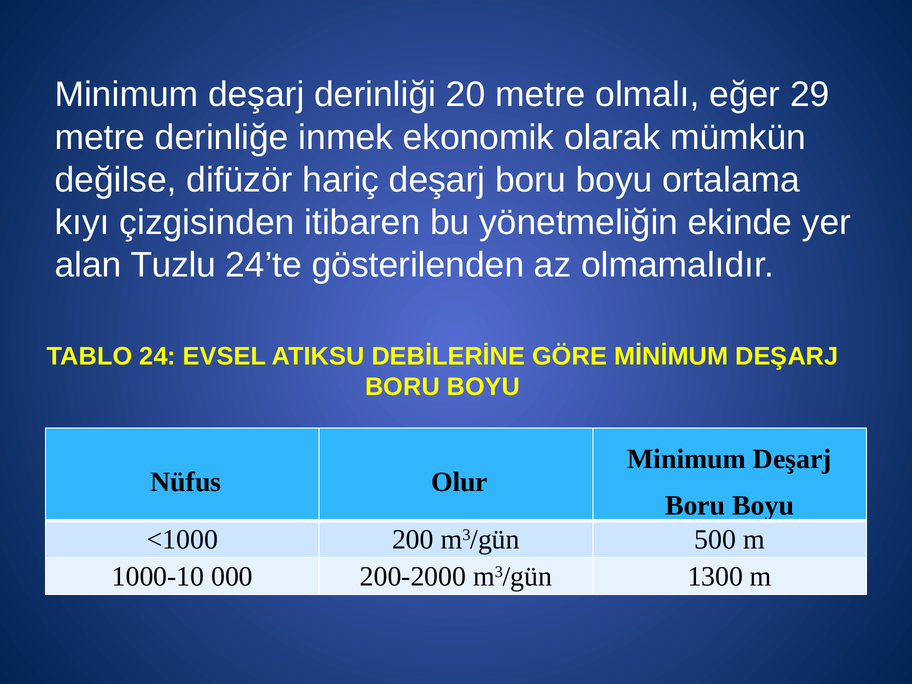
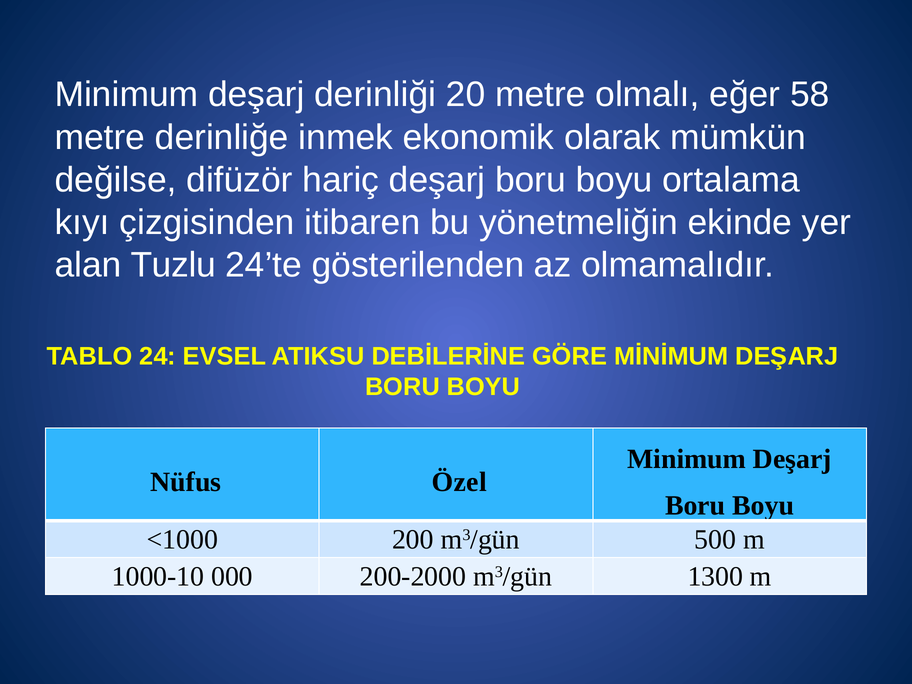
29: 29 -> 58 (810, 95)
Olur: Olur -> Özel (459, 482)
